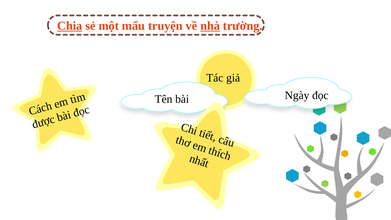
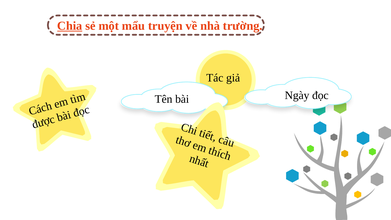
nhà underline: present -> none (210, 26)
